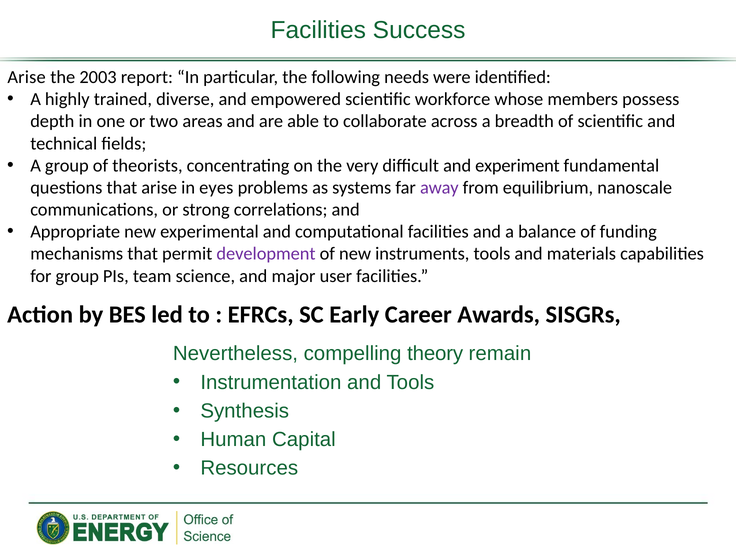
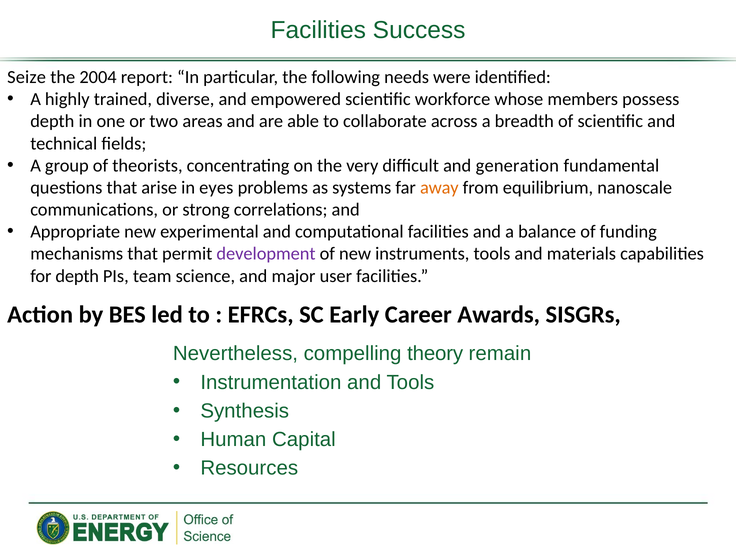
Arise: Arise -> Seize (27, 77)
2003: 2003 -> 2004 (98, 77)
experiment: experiment -> generation (517, 166)
away colour: purple -> orange (439, 188)
for group: group -> depth (77, 276)
